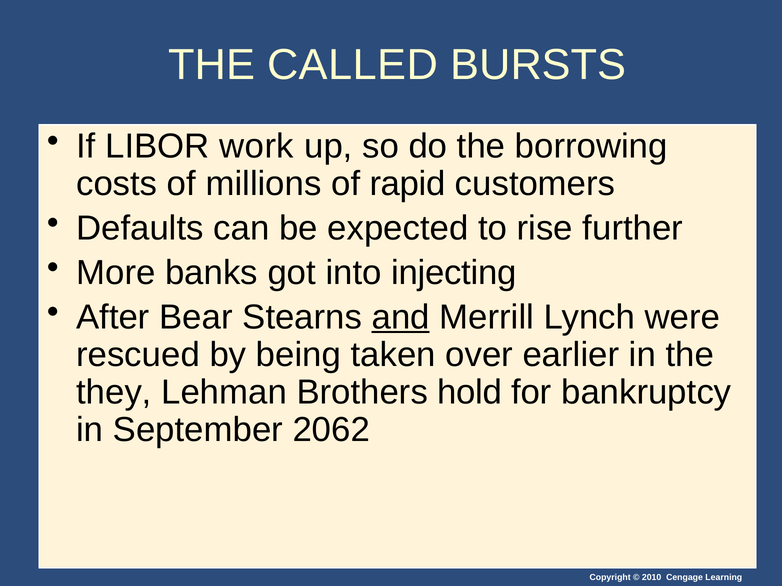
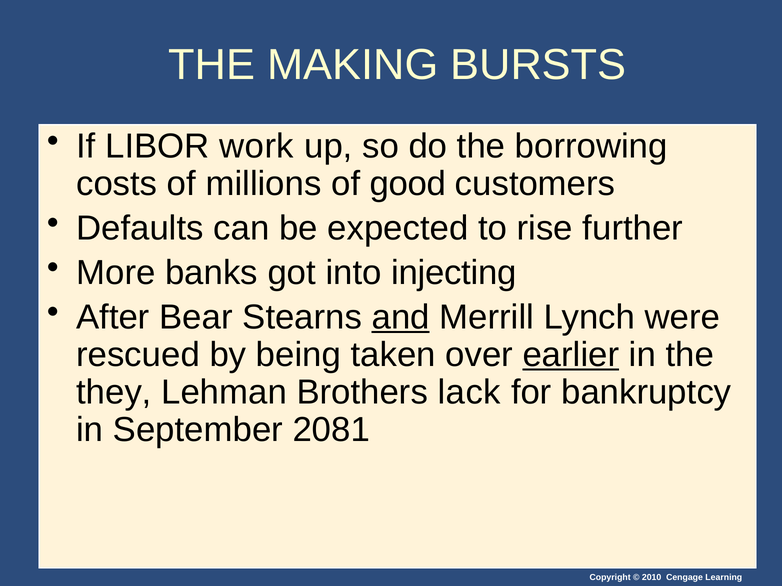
CALLED: CALLED -> MAKING (353, 65)
rapid: rapid -> good (408, 184)
earlier underline: none -> present (571, 355)
hold: hold -> lack (469, 393)
2062: 2062 -> 2081 (331, 430)
